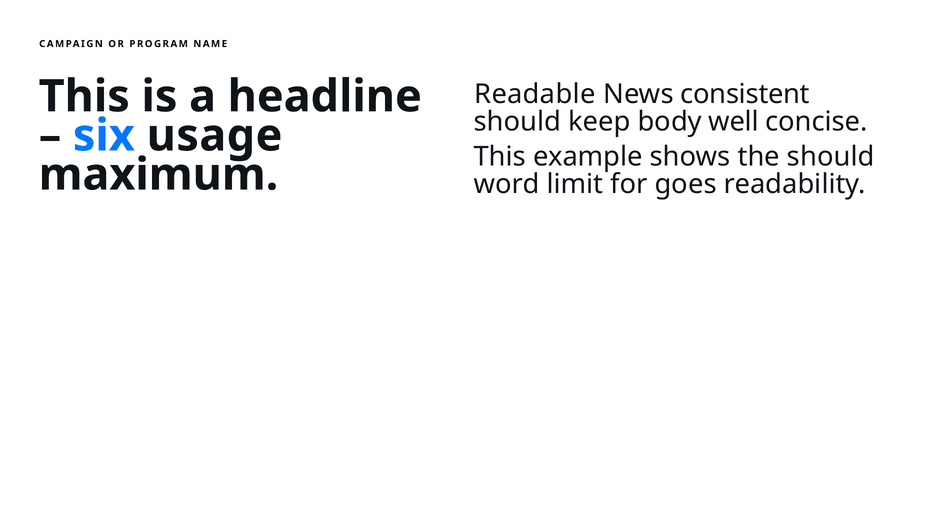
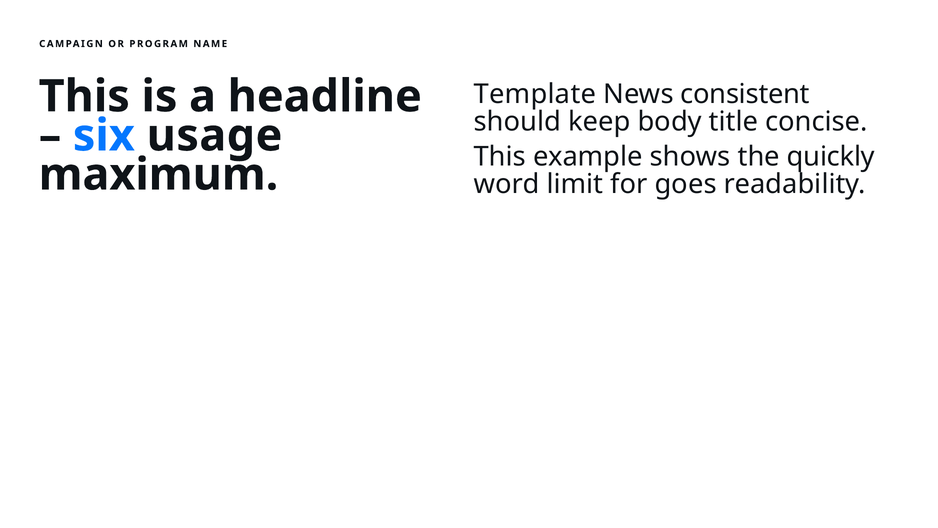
Readable: Readable -> Template (535, 94)
well: well -> title (733, 121)
the should: should -> quickly (831, 157)
